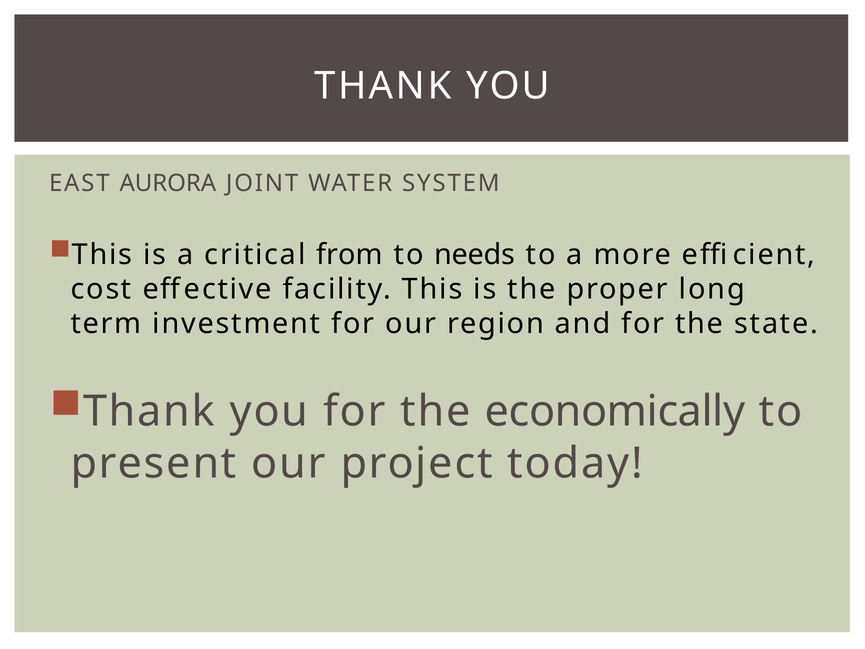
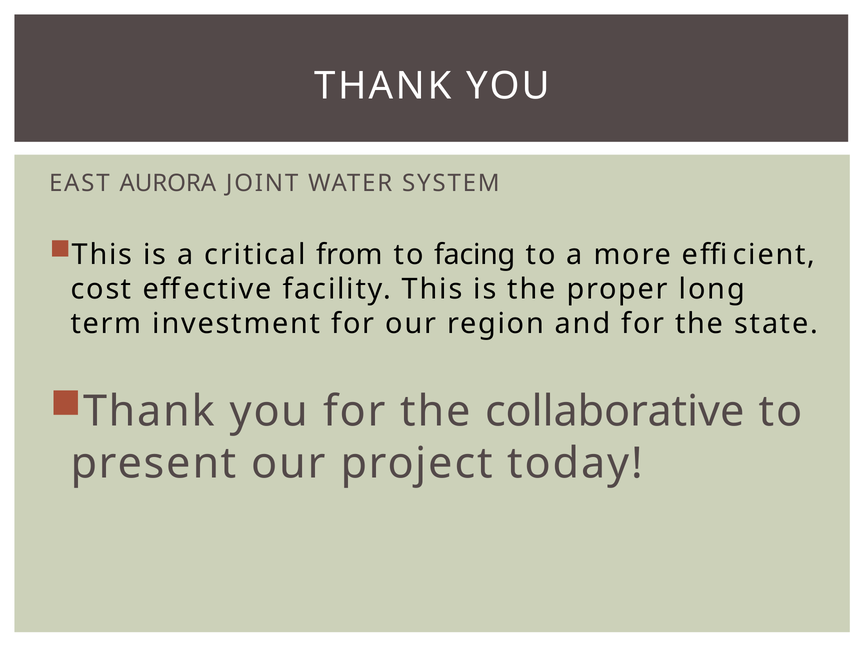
needs: needs -> facing (475, 255)
economically: economically -> collaborative (615, 411)
